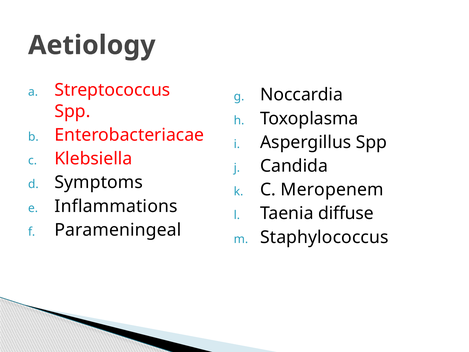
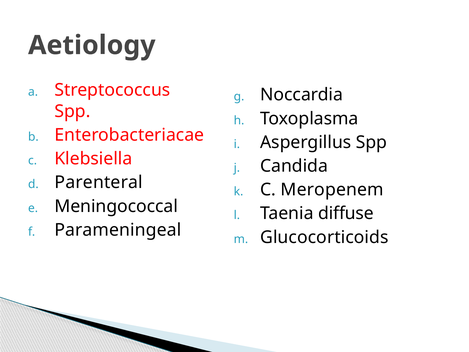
Symptoms: Symptoms -> Parenteral (99, 182)
Inflammations: Inflammations -> Meningococcal (116, 206)
Staphylococcus: Staphylococcus -> Glucocorticoids (324, 237)
